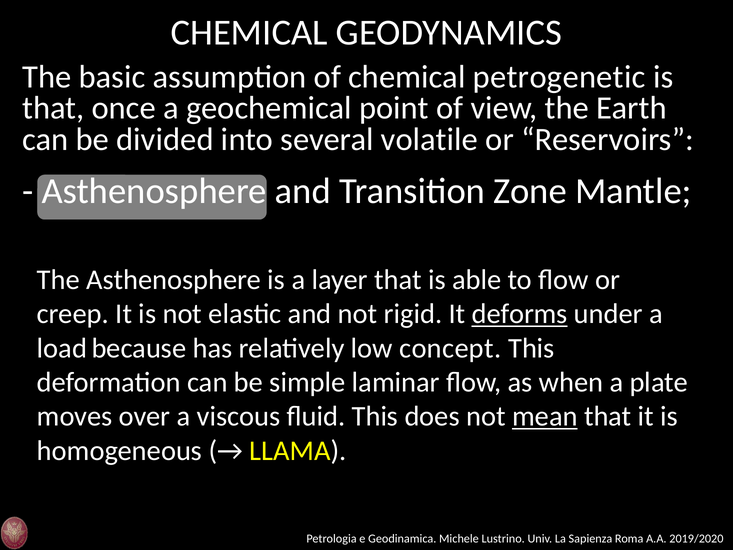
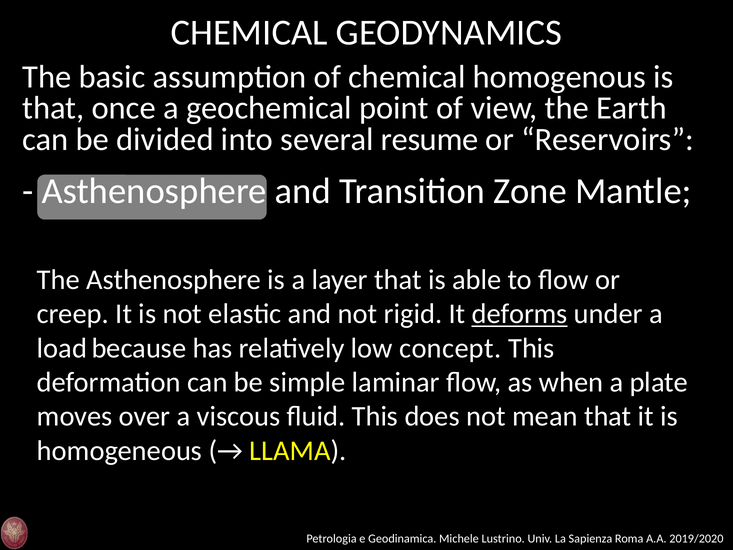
petrogenetic: petrogenetic -> homogenous (559, 77)
volatile: volatile -> resume (430, 139)
mean underline: present -> none (545, 416)
